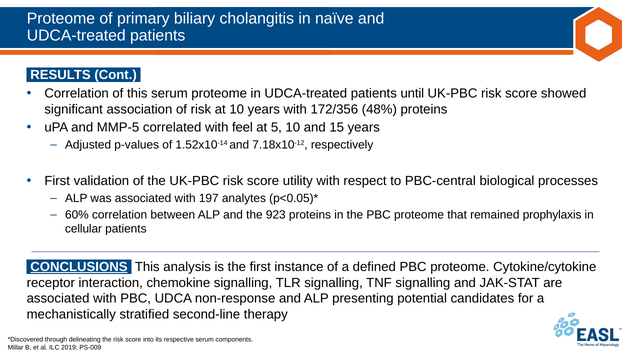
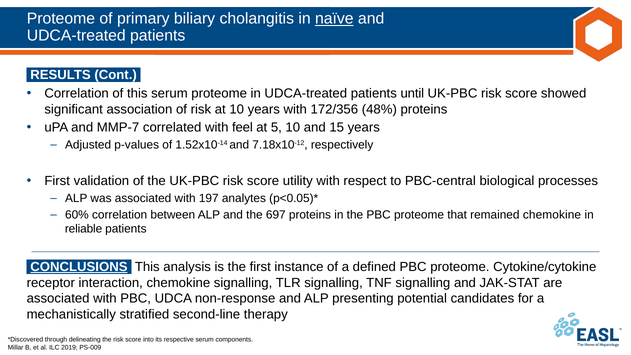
naïve underline: none -> present (334, 19)
MMP-5: MMP-5 -> MMP-7 (118, 128)
923: 923 -> 697 (276, 215)
remained prophylaxis: prophylaxis -> chemokine (552, 215)
cellular: cellular -> reliable (84, 229)
